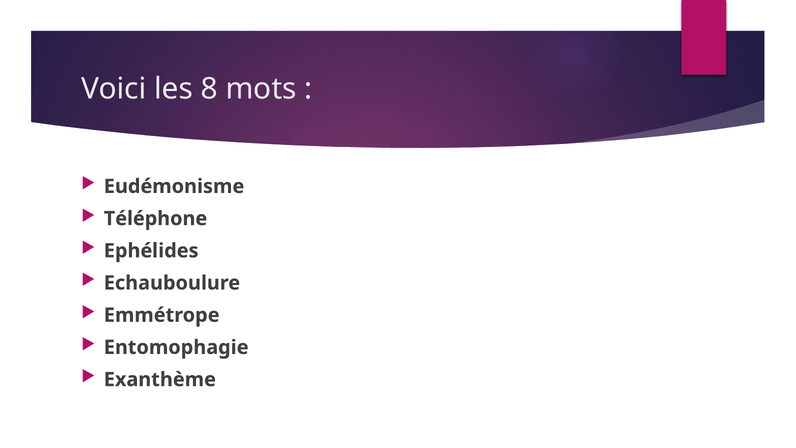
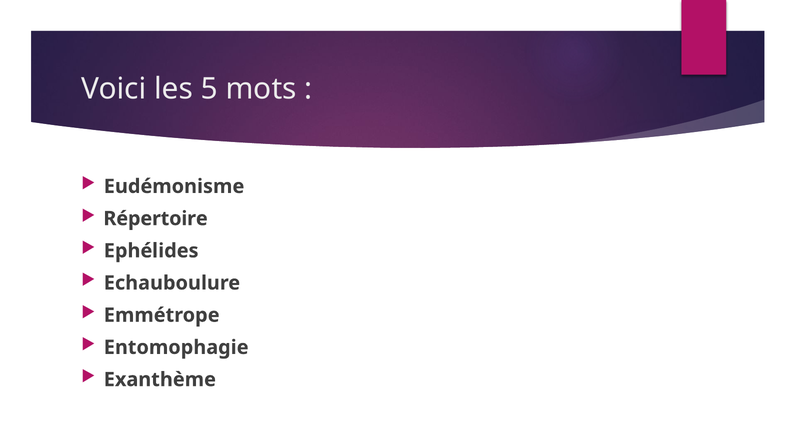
8: 8 -> 5 (209, 89)
Téléphone: Téléphone -> Répertoire (156, 218)
